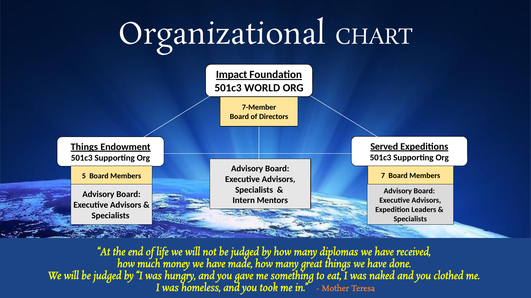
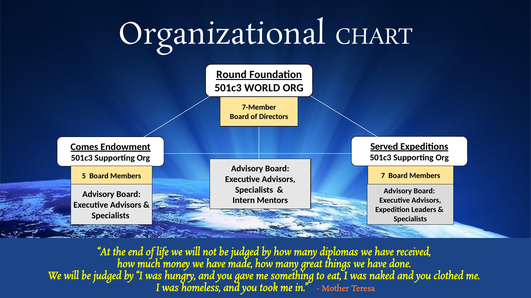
Impact: Impact -> Round (231, 75)
Things: Things -> Comes (84, 147)
